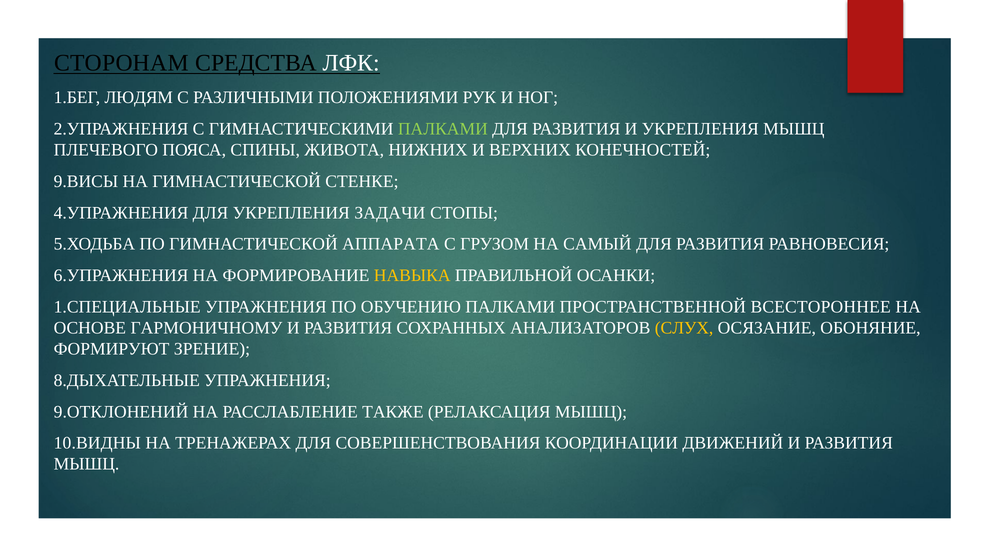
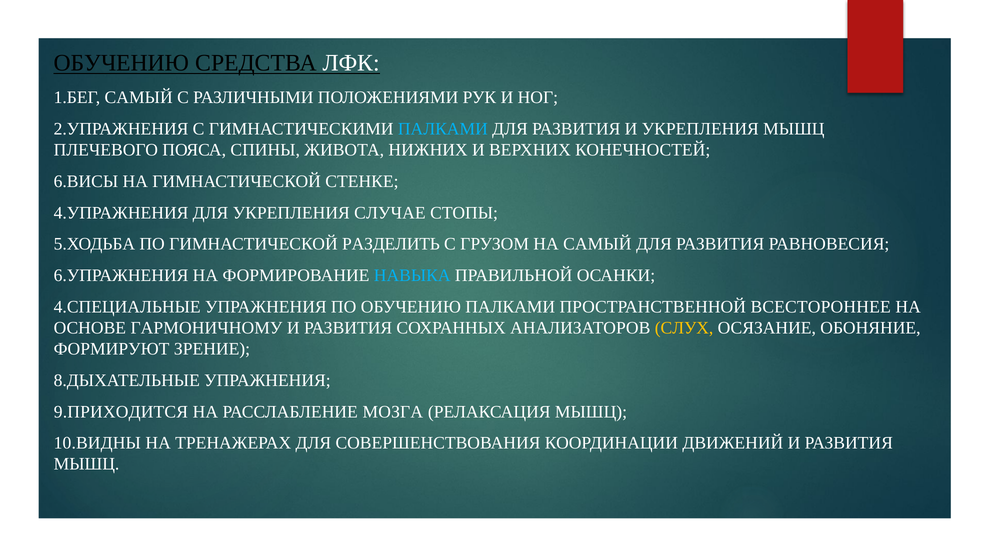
СТОРОНАМ: СТОРОНАМ -> ОБУЧЕНИЮ (122, 63)
1.БЕГ ЛЮДЯМ: ЛЮДЯМ -> САМЫЙ (139, 98)
ПАЛКАМИ colour: light green -> light blue (443, 129)
9.ВИСЫ: 9.ВИСЫ -> 6.ВИСЫ (86, 181)
ЗАДАЧИ: ЗАДАЧИ -> СЛУЧАЕ (390, 213)
АППАРАТА: АППАРАТА -> РАЗДЕЛИТЬ (391, 244)
НАВЫКА colour: yellow -> light blue (412, 275)
1.СПЕЦИАЛЬНЫЕ: 1.СПЕЦИАЛЬНЫЕ -> 4.СПЕЦИАЛЬНЫЕ (127, 307)
9.ОТКЛОНЕНИЙ: 9.ОТКЛОНЕНИЙ -> 9.ПРИХОДИТСЯ (121, 412)
ТАКЖЕ: ТАКЖЕ -> МОЗГА (393, 412)
